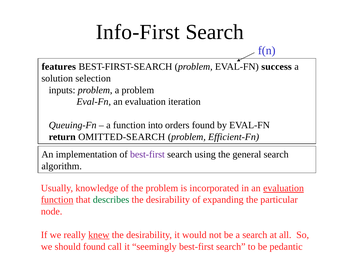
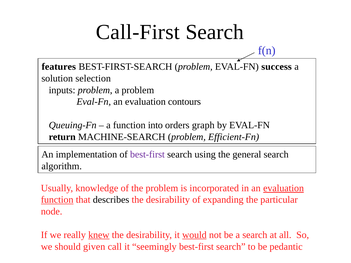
Info-First: Info-First -> Call-First (138, 32)
iteration: iteration -> contours (184, 102)
orders found: found -> graph (203, 125)
OMITTED-SEARCH: OMITTED-SEARCH -> MACHINE-SEARCH (122, 137)
describes colour: green -> black (111, 200)
would underline: none -> present (194, 235)
should found: found -> given (94, 247)
